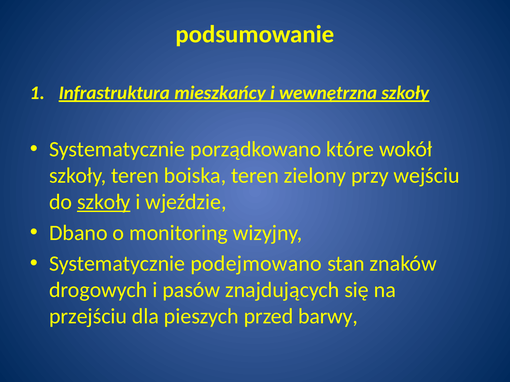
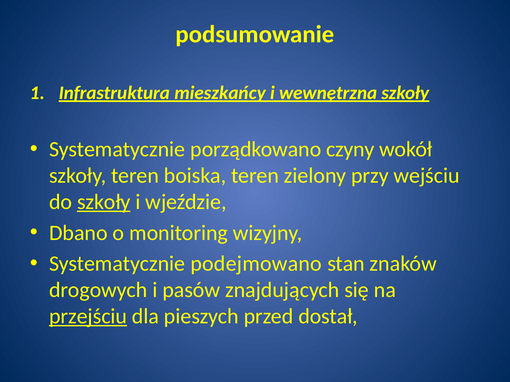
które: które -> czyny (350, 149)
przejściu underline: none -> present (88, 317)
barwy: barwy -> dostał (328, 317)
